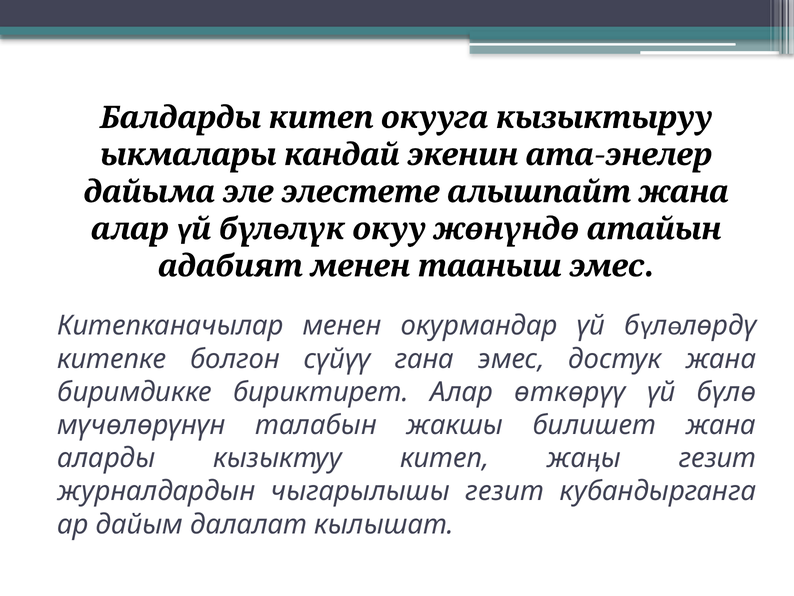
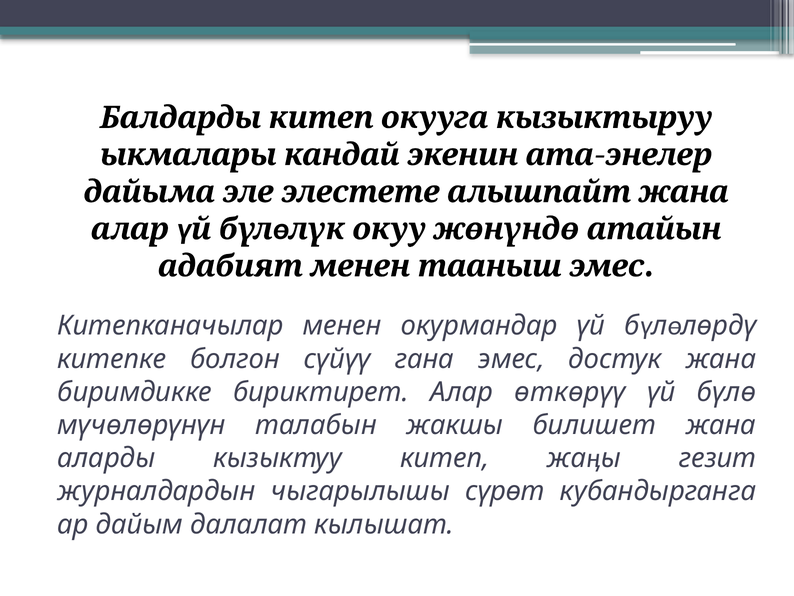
чыгарылышы гезит: гезит -> сүрөт (505, 491)
